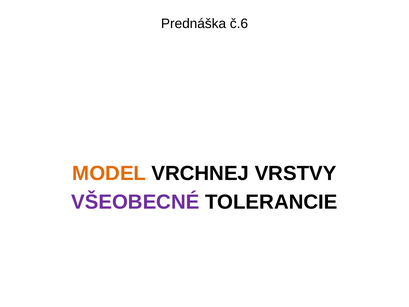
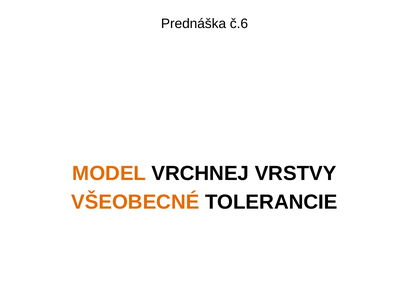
VŠEOBECNÉ colour: purple -> orange (135, 202)
